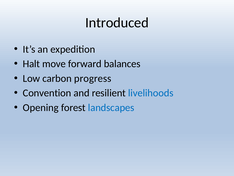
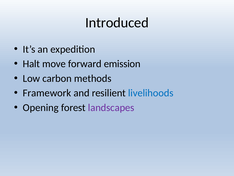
balances: balances -> emission (122, 64)
progress: progress -> methods (93, 78)
Convention: Convention -> Framework (47, 93)
landscapes colour: blue -> purple (111, 107)
